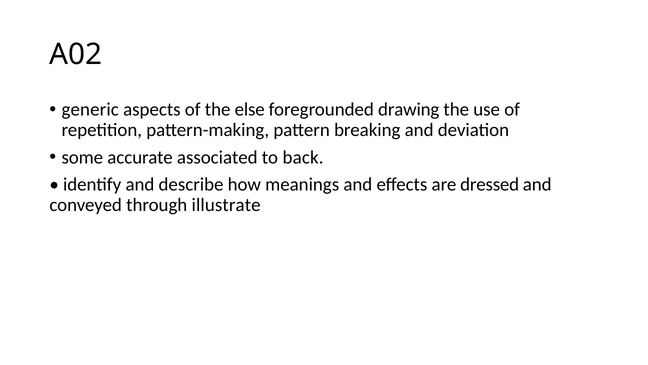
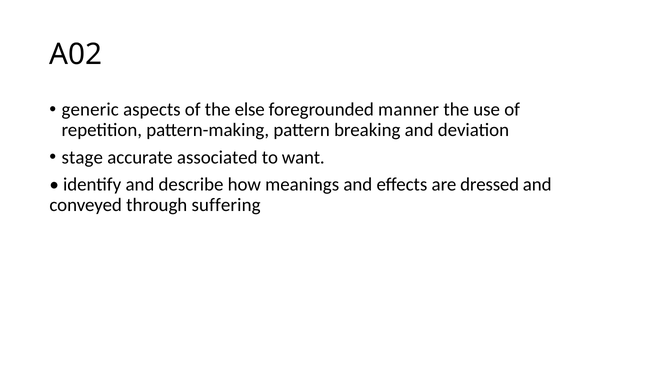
drawing: drawing -> manner (409, 110)
some: some -> stage (82, 157)
back: back -> want (303, 157)
illustrate: illustrate -> suffering (226, 205)
